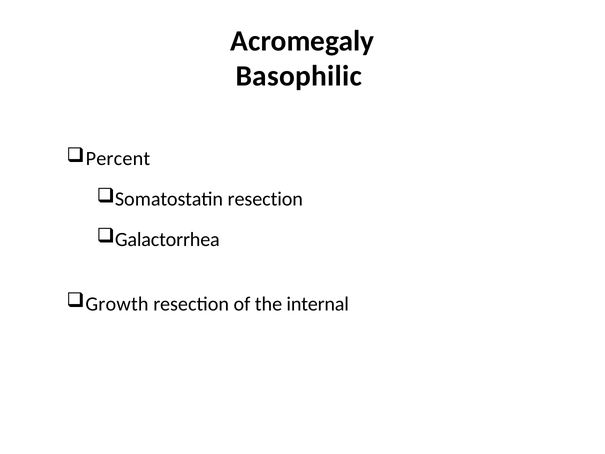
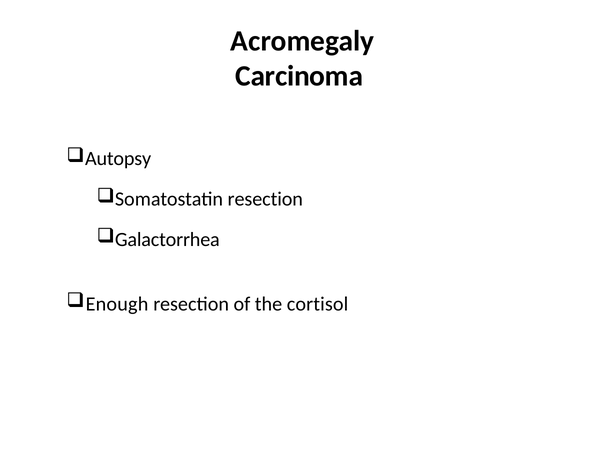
Basophilic: Basophilic -> Carcinoma (299, 76)
Percent: Percent -> Autopsy (118, 159)
Growth: Growth -> Enough (117, 304)
internal: internal -> cortisol (318, 304)
